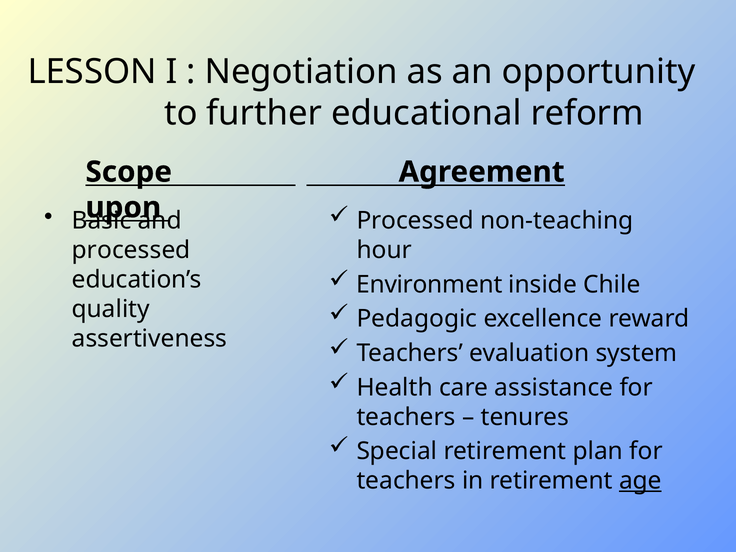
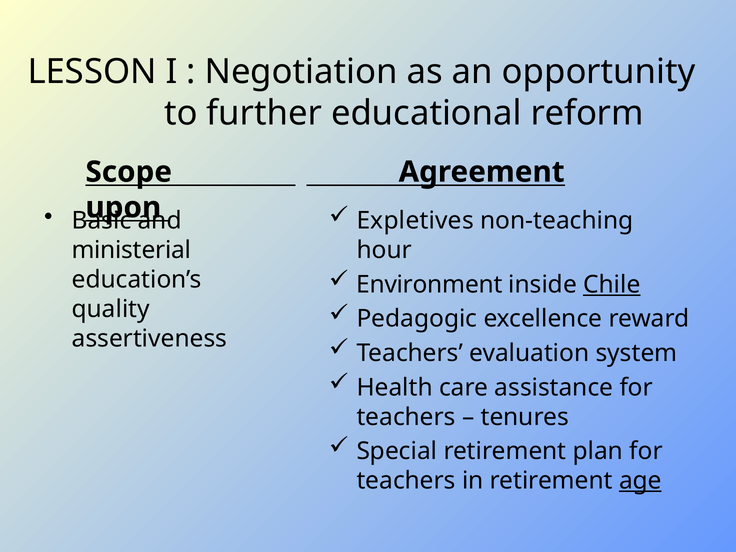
Processed: Processed -> Expletives (415, 221)
processed: processed -> ministerial (131, 250)
Chile underline: none -> present (612, 285)
